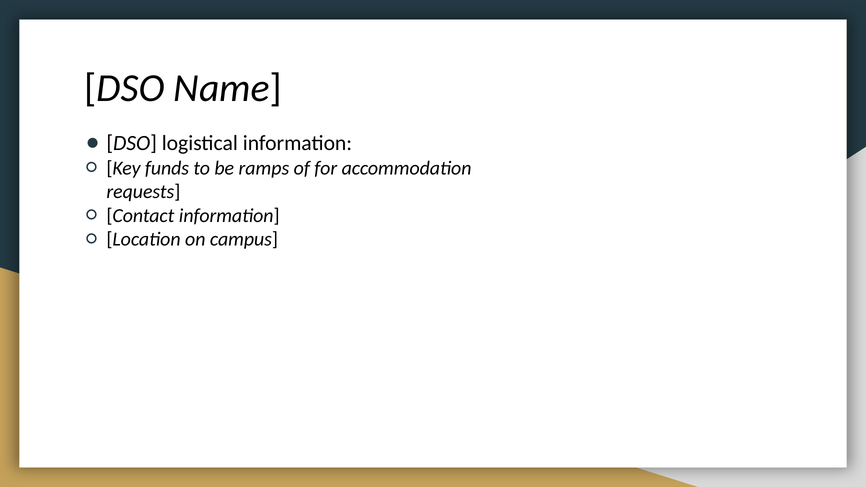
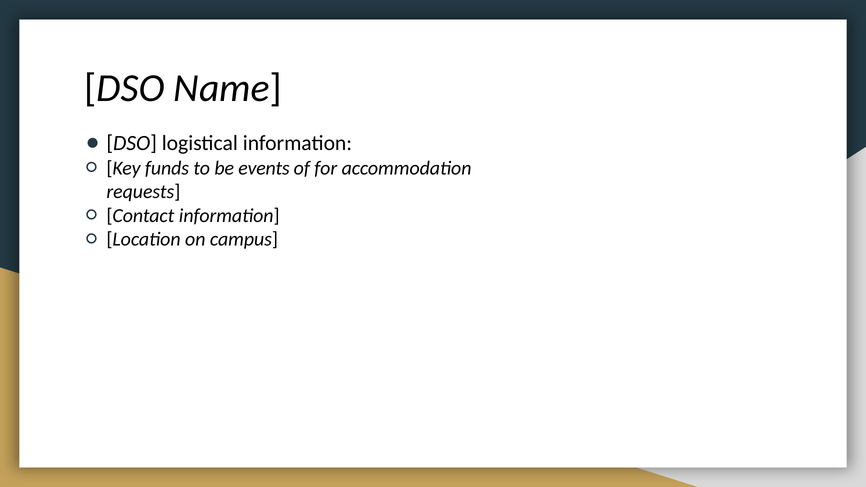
ramps: ramps -> events (264, 168)
